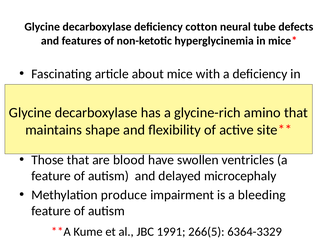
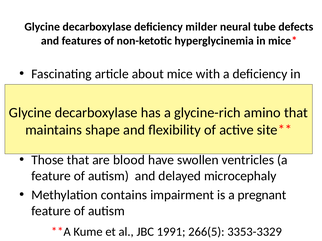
cotton: cotton -> milder (201, 27)
produce: produce -> contains (124, 195)
bleeding: bleeding -> pregnant (262, 195)
6364-3329: 6364-3329 -> 3353-3329 (255, 232)
